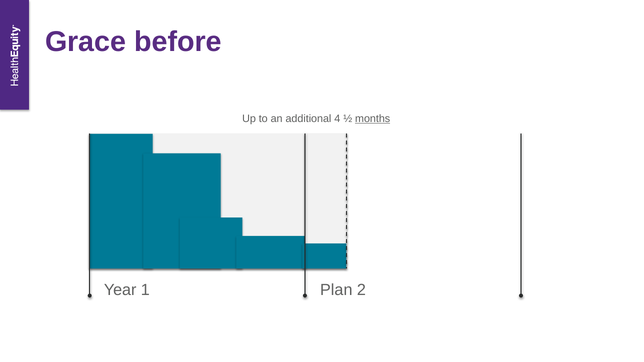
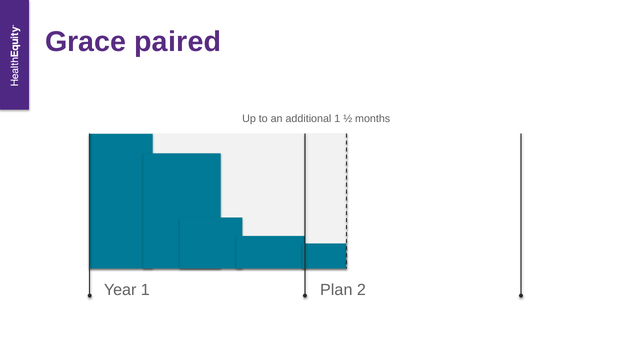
before: before -> paired (178, 42)
additional 4: 4 -> 1 (337, 119)
months underline: present -> none (373, 119)
